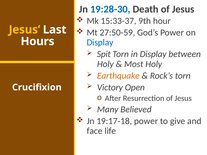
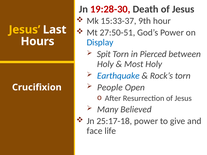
19:28-30 colour: blue -> red (110, 9)
27:50-59: 27:50-59 -> 27:50-51 (117, 33)
in Display: Display -> Pierced (153, 54)
Earthquake colour: orange -> blue (118, 76)
Victory: Victory -> People (110, 87)
19:17-18: 19:17-18 -> 25:17-18 (114, 121)
